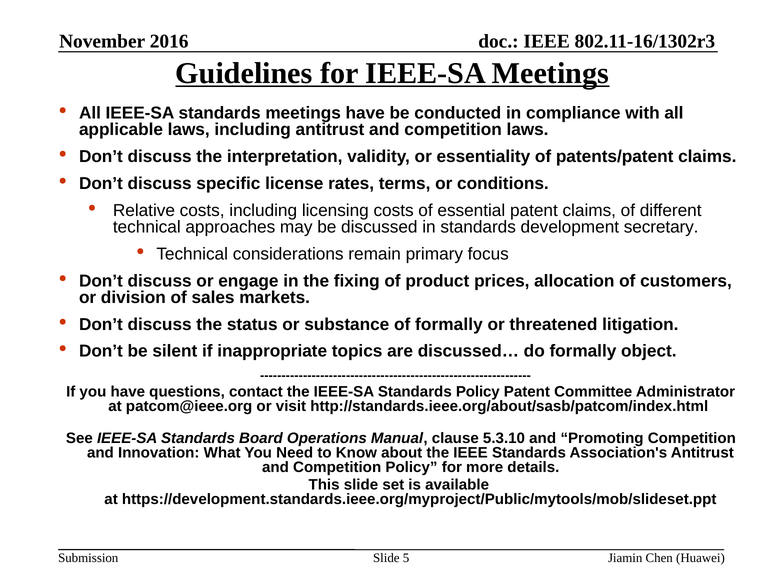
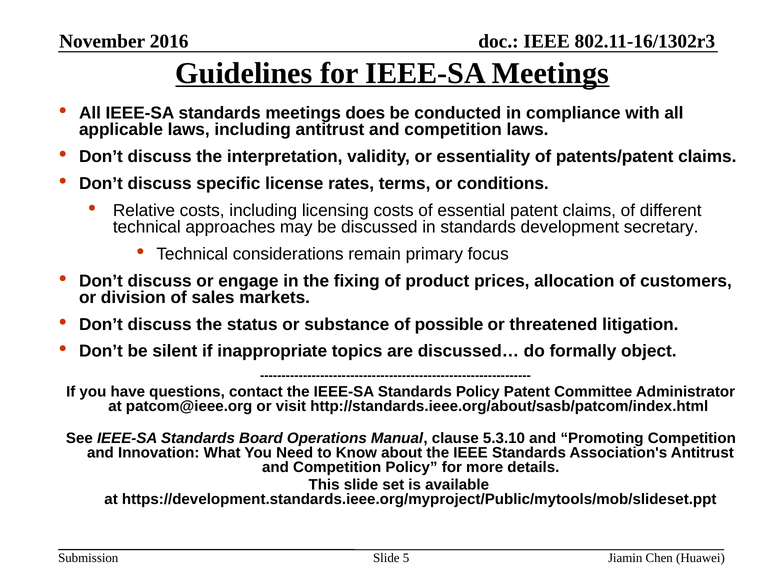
meetings have: have -> does (365, 113)
of formally: formally -> possible (449, 324)
